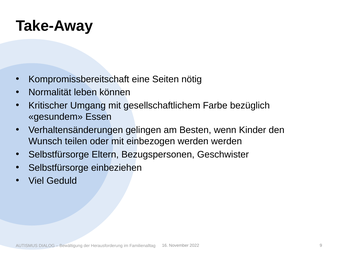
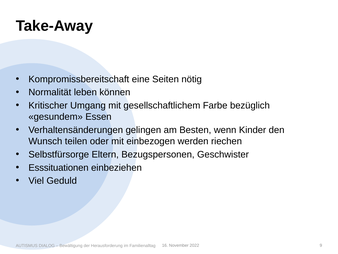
werden werden: werden -> riechen (227, 141)
Selbstfürsorge: Selbstfürsorge -> Esssituationen (59, 167)
